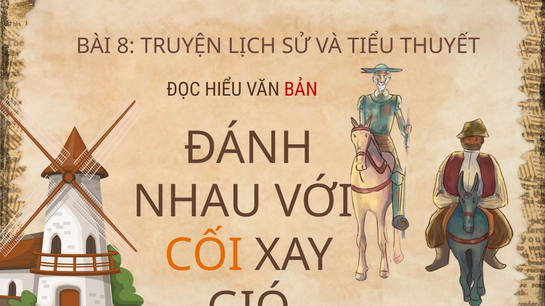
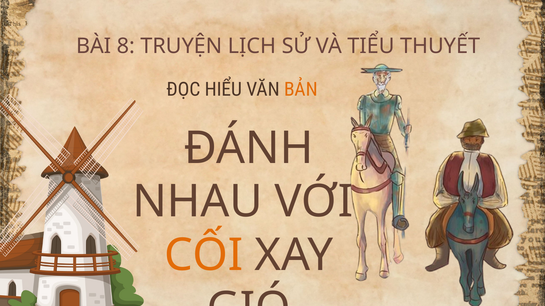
BẢN colour: red -> orange (301, 90)
